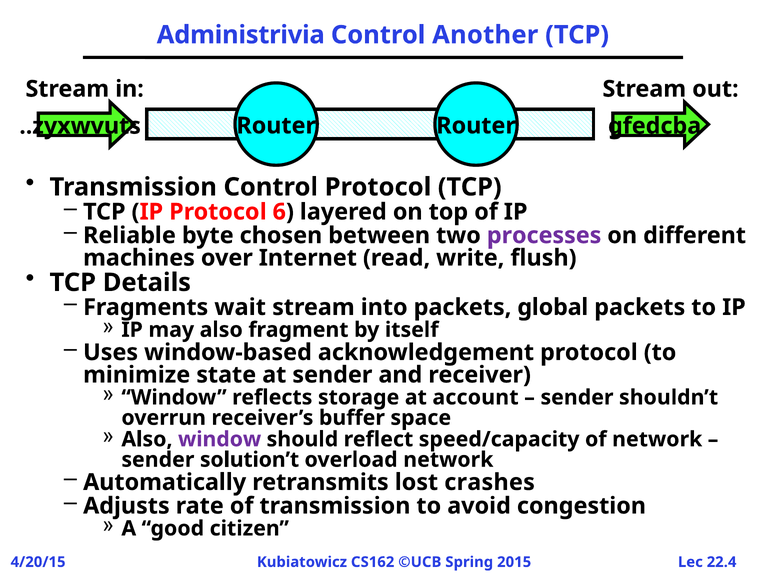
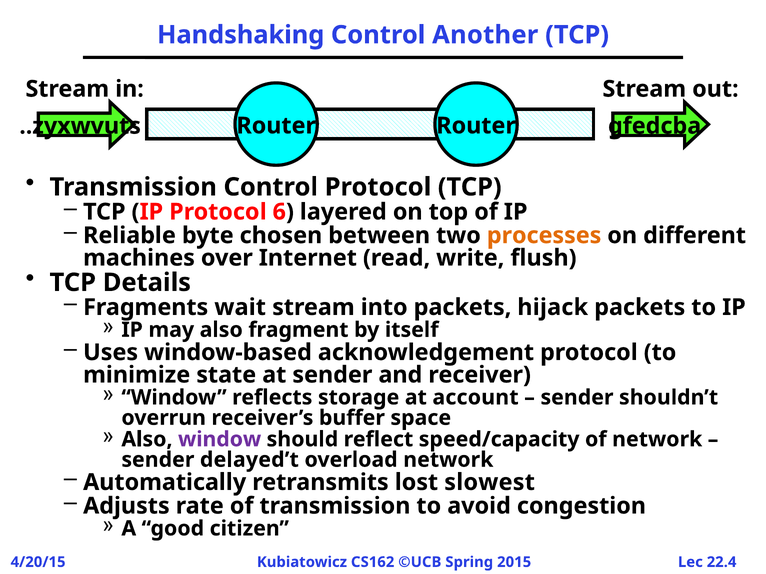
Administrivia: Administrivia -> Handshaking (241, 35)
processes colour: purple -> orange (544, 236)
global: global -> hijack (553, 308)
solution’t: solution’t -> delayed’t (249, 460)
crashes: crashes -> slowest (490, 483)
